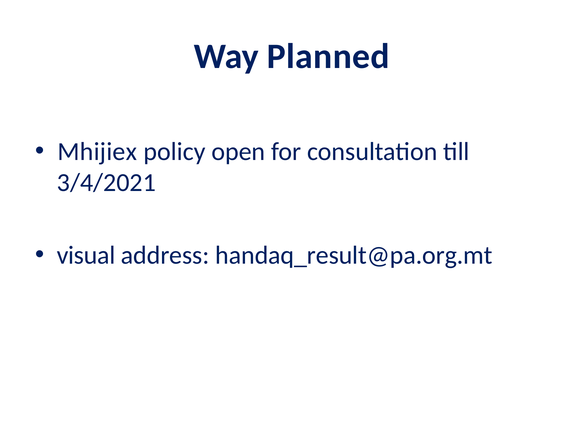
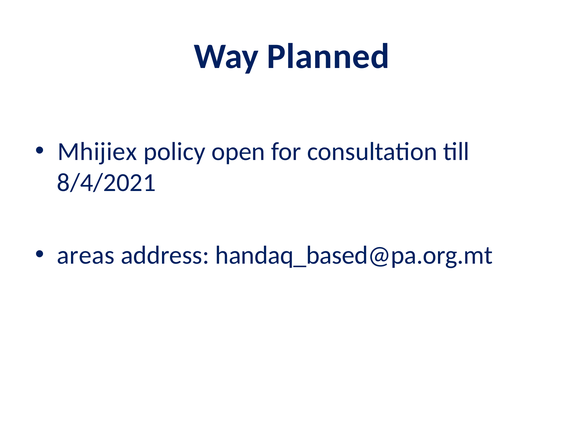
3/4/2021: 3/4/2021 -> 8/4/2021 (106, 183)
visual: visual -> areas (86, 255)
handaq_result@pa.org.mt: handaq_result@pa.org.mt -> handaq_based@pa.org.mt (354, 255)
